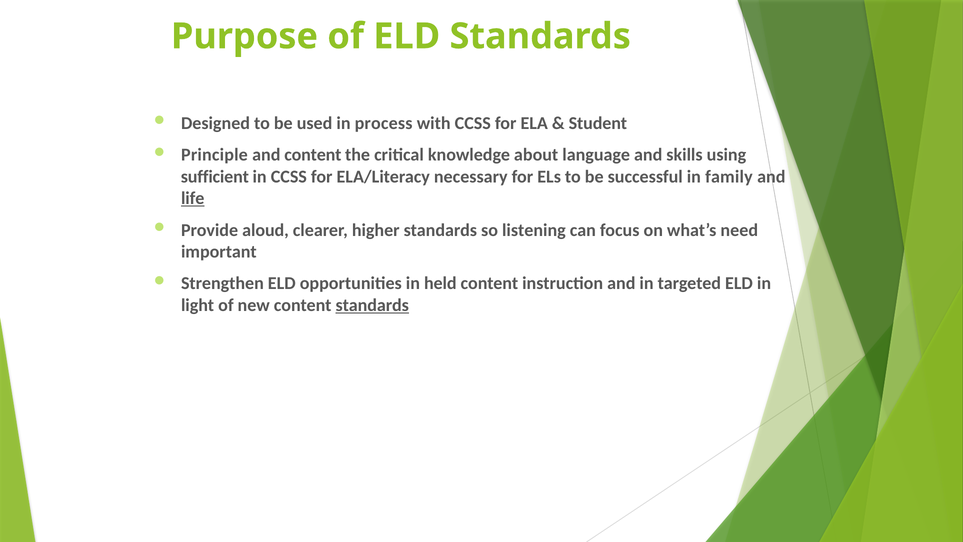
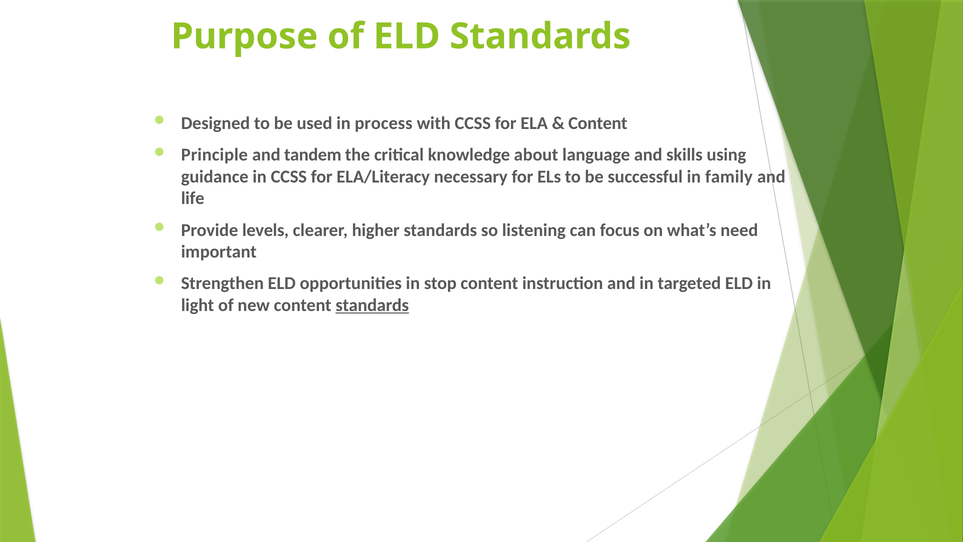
Student: Student -> Content (598, 123)
and content: content -> tandem (313, 155)
sufficient: sufficient -> guidance (215, 177)
life underline: present -> none (193, 198)
aloud: aloud -> levels (266, 230)
held: held -> stop (440, 283)
